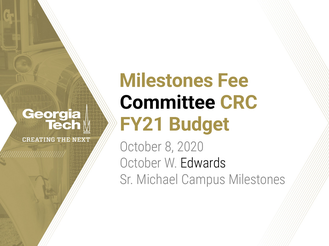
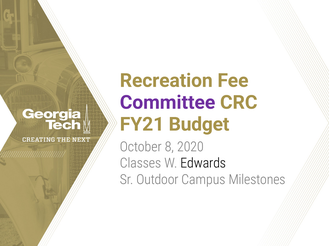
Milestones: Milestones -> Recreation (166, 81)
Committee colour: black -> purple (168, 103)
October: October -> Classes (141, 164)
Michael: Michael -> Outdoor (158, 180)
